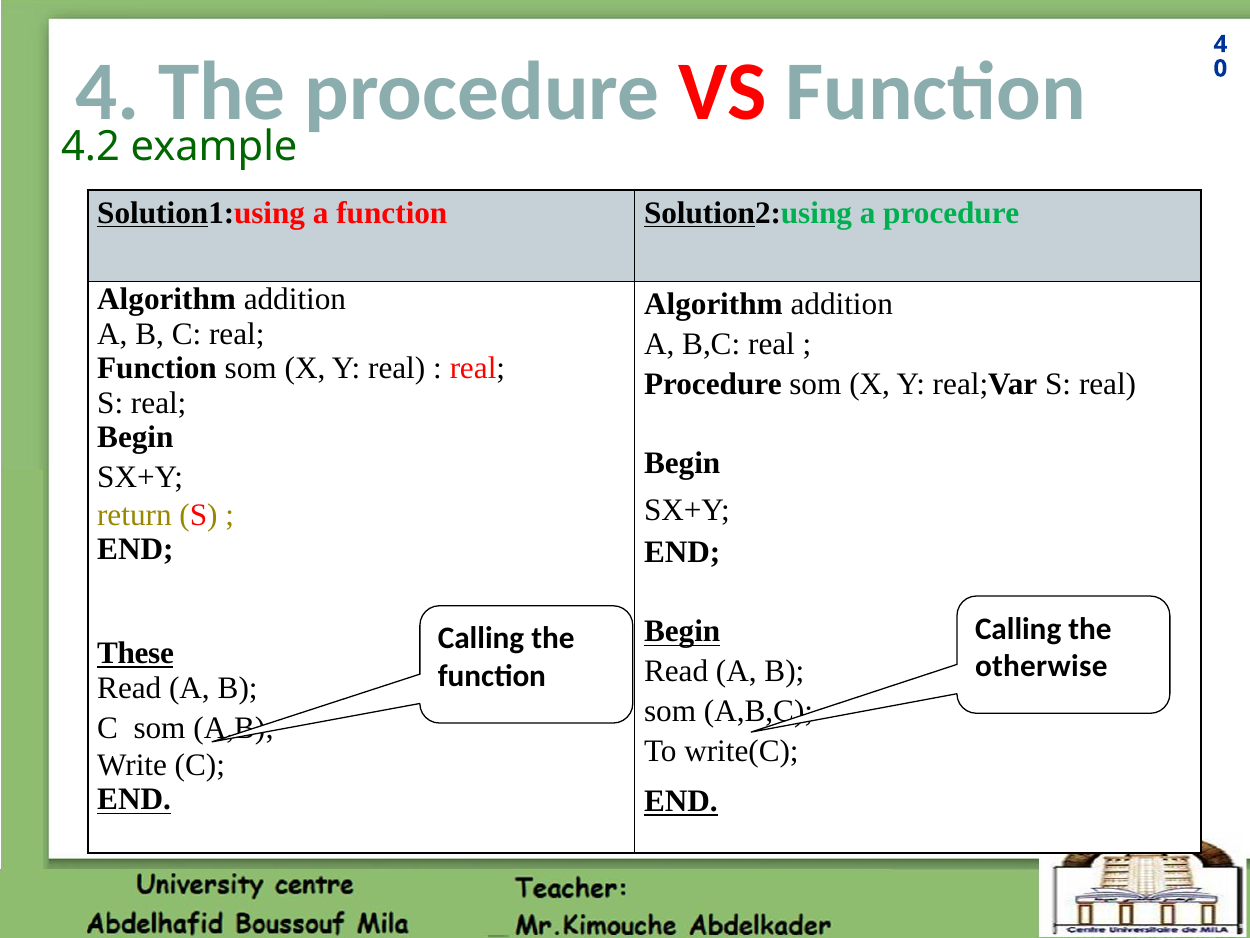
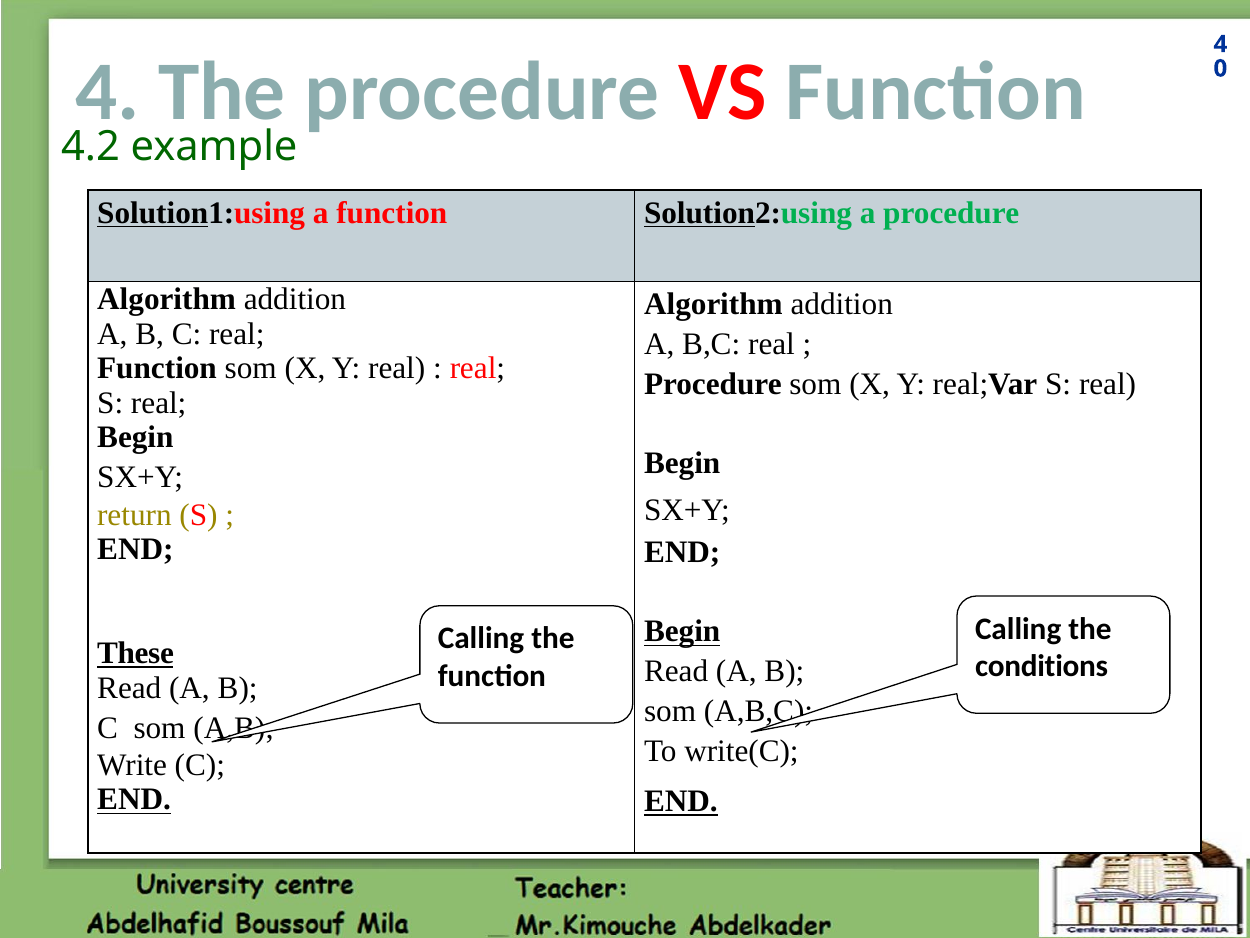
otherwise: otherwise -> conditions (1042, 666)
